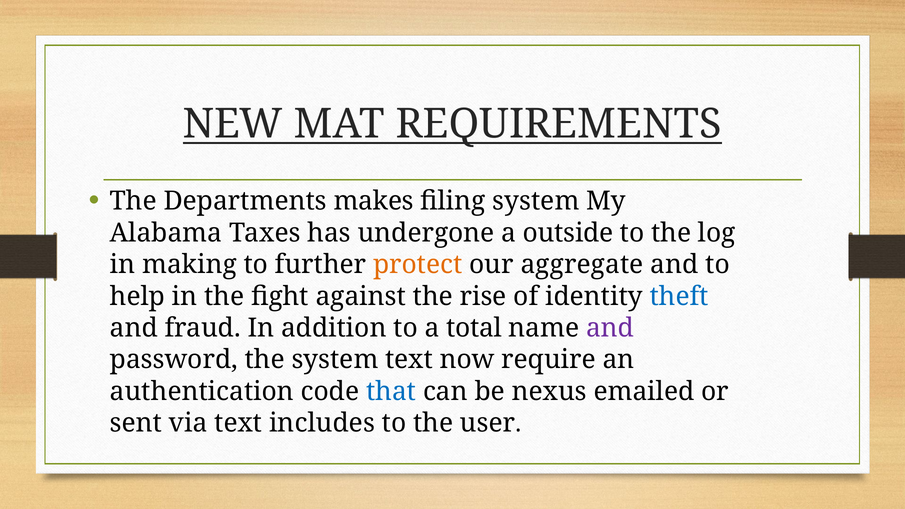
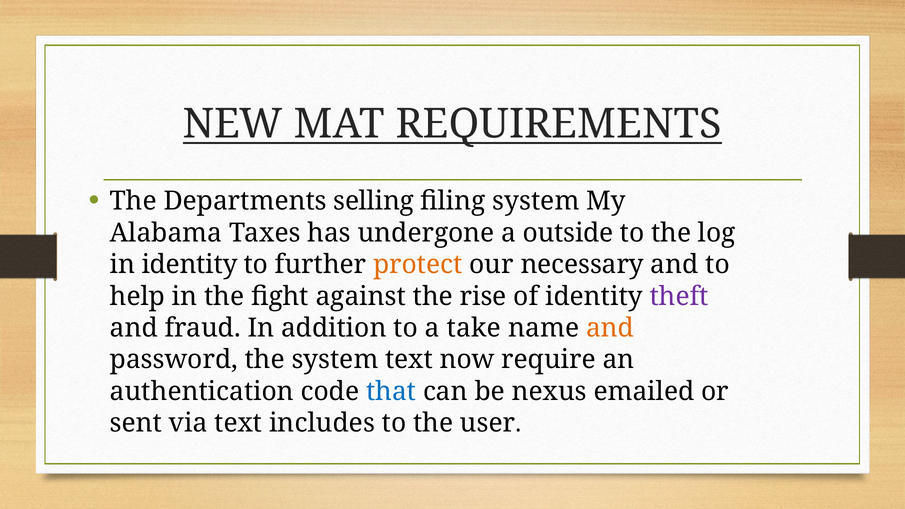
makes: makes -> selling (374, 201)
in making: making -> identity (190, 265)
aggregate: aggregate -> necessary (582, 265)
theft colour: blue -> purple (679, 296)
total: total -> take (474, 328)
and colour: purple -> orange (610, 328)
